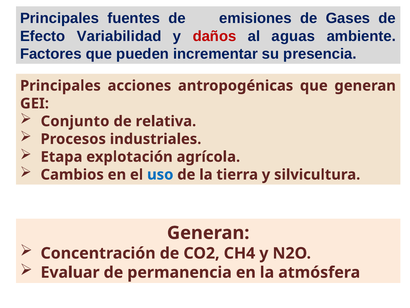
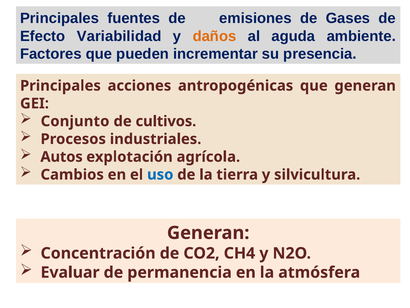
daños colour: red -> orange (214, 36)
aguas: aguas -> aguda (293, 36)
relativa: relativa -> cultivos (166, 121)
Etapa: Etapa -> Autos (62, 157)
